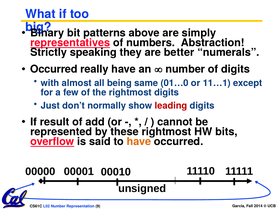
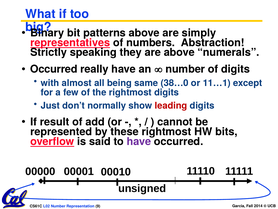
are better: better -> above (179, 52)
01…0: 01…0 -> 38…0 (175, 83)
have colour: orange -> purple (139, 141)
